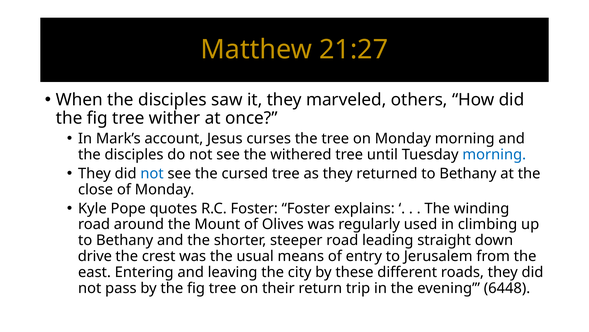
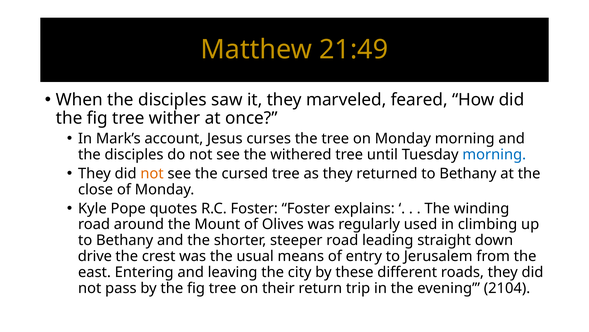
21:27: 21:27 -> 21:49 (354, 49)
others: others -> feared (419, 100)
not colour: blue -> orange (152, 173)
6448: 6448 -> 2104 (507, 288)
